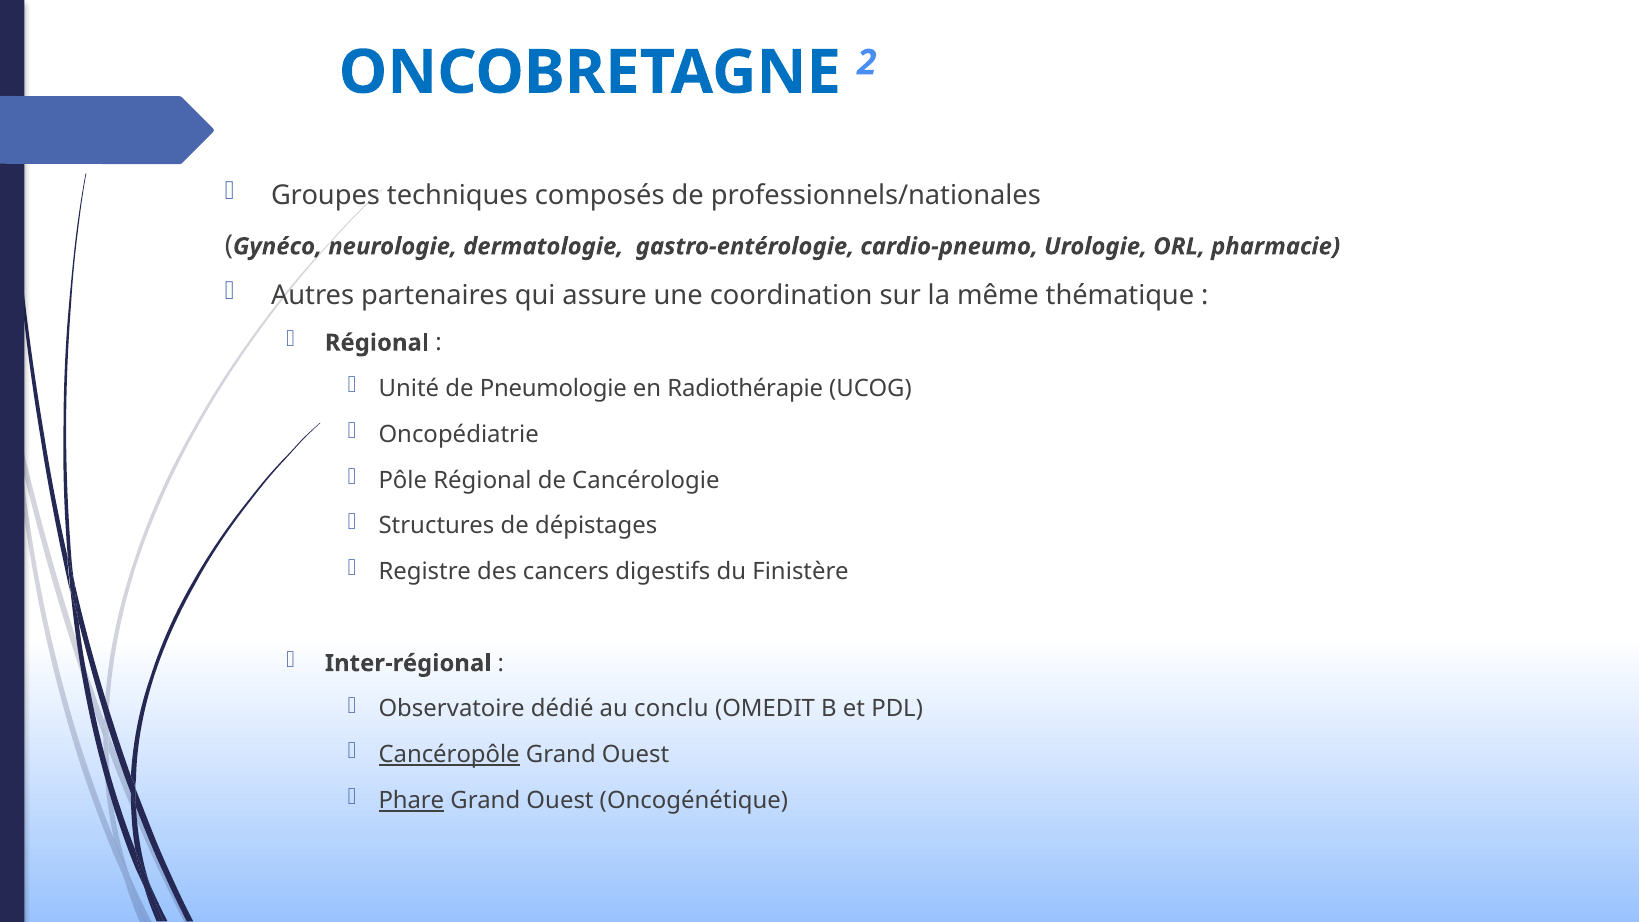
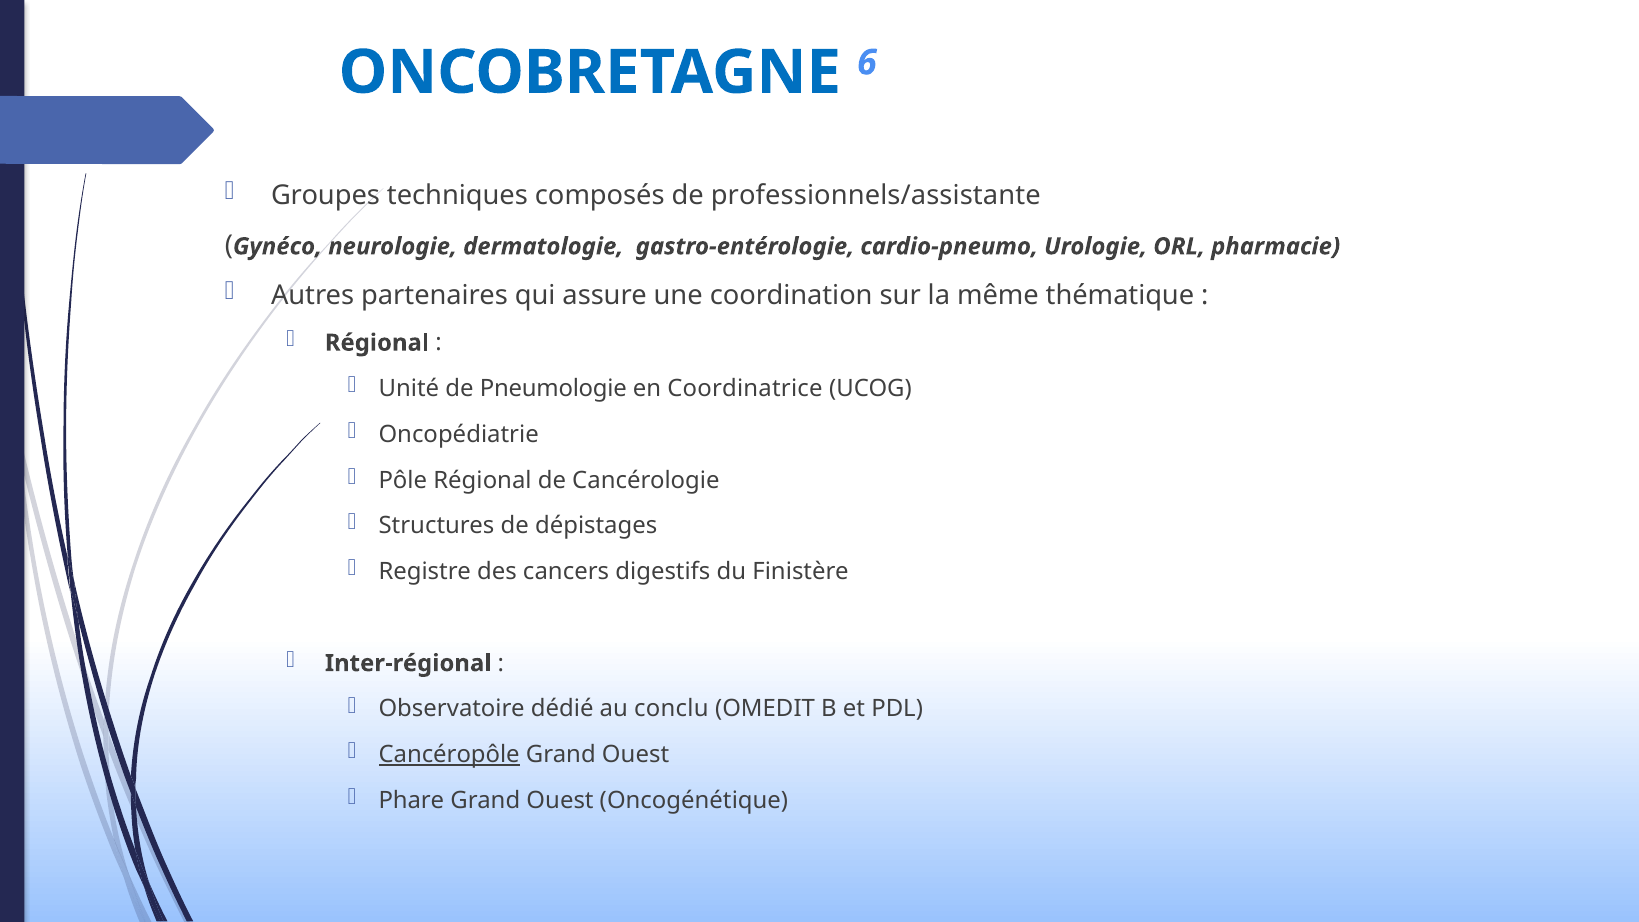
2: 2 -> 6 (867, 63)
professionnels/nationales: professionnels/nationales -> professionnels/assistante (876, 196)
Radiothérapie: Radiothérapie -> Coordinatrice (745, 389)
Phare underline: present -> none (411, 801)
